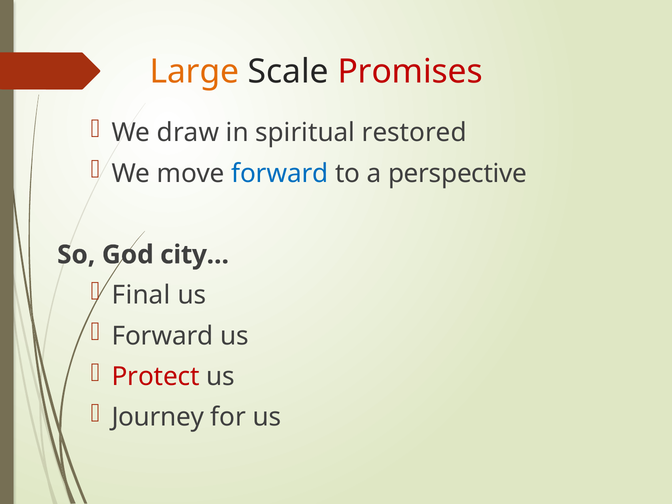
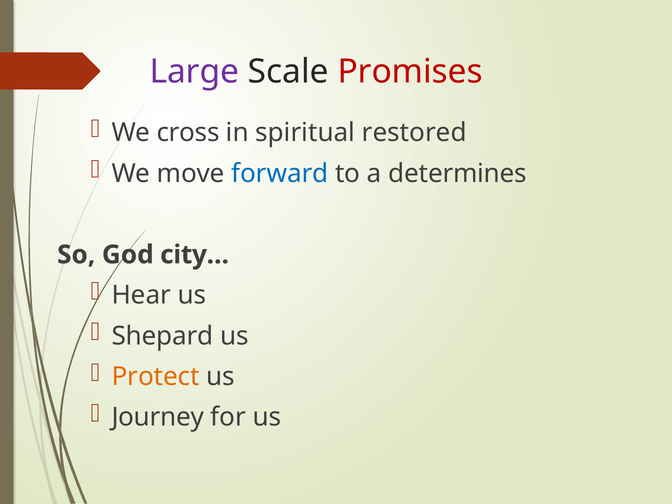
Large colour: orange -> purple (194, 72)
draw: draw -> cross (188, 133)
perspective: perspective -> determines (458, 173)
Final: Final -> Hear (141, 295)
Forward: Forward -> Shepard (163, 336)
Protect colour: red -> orange (156, 377)
